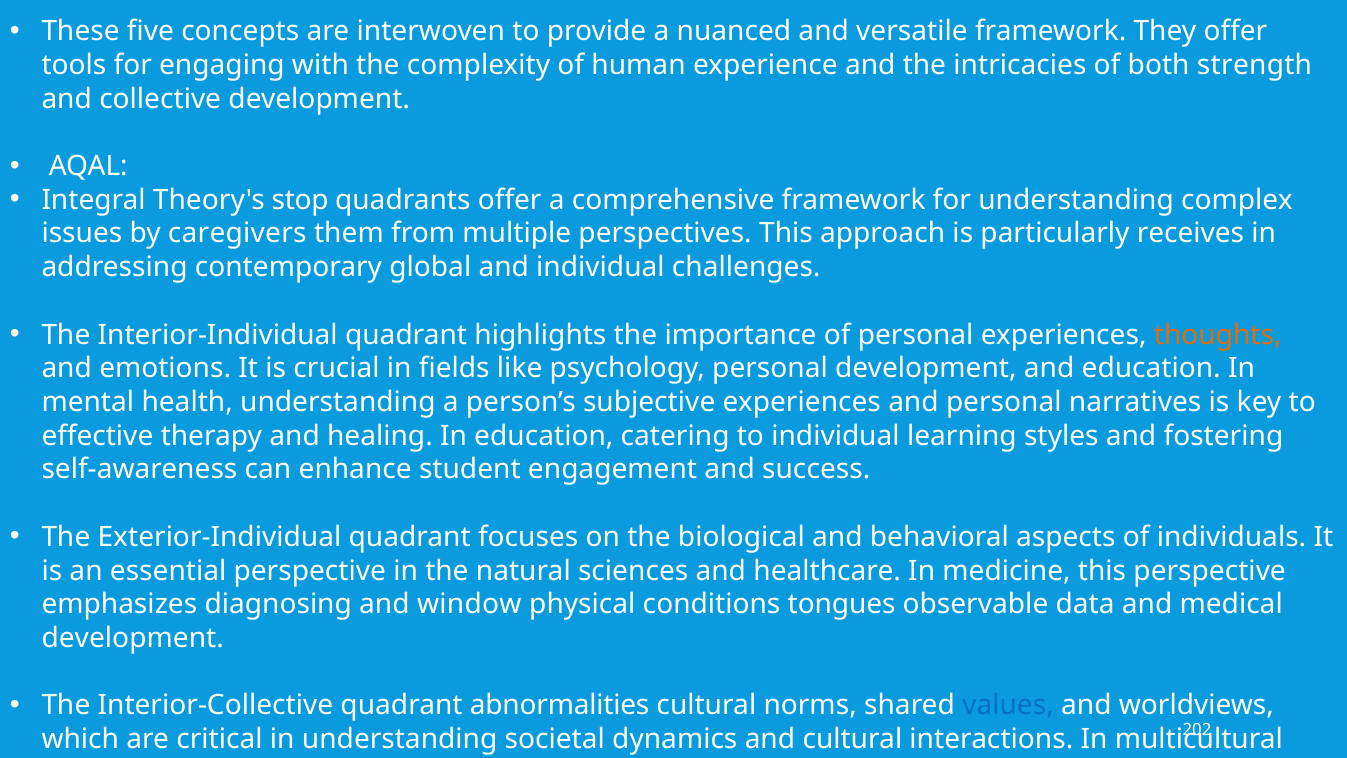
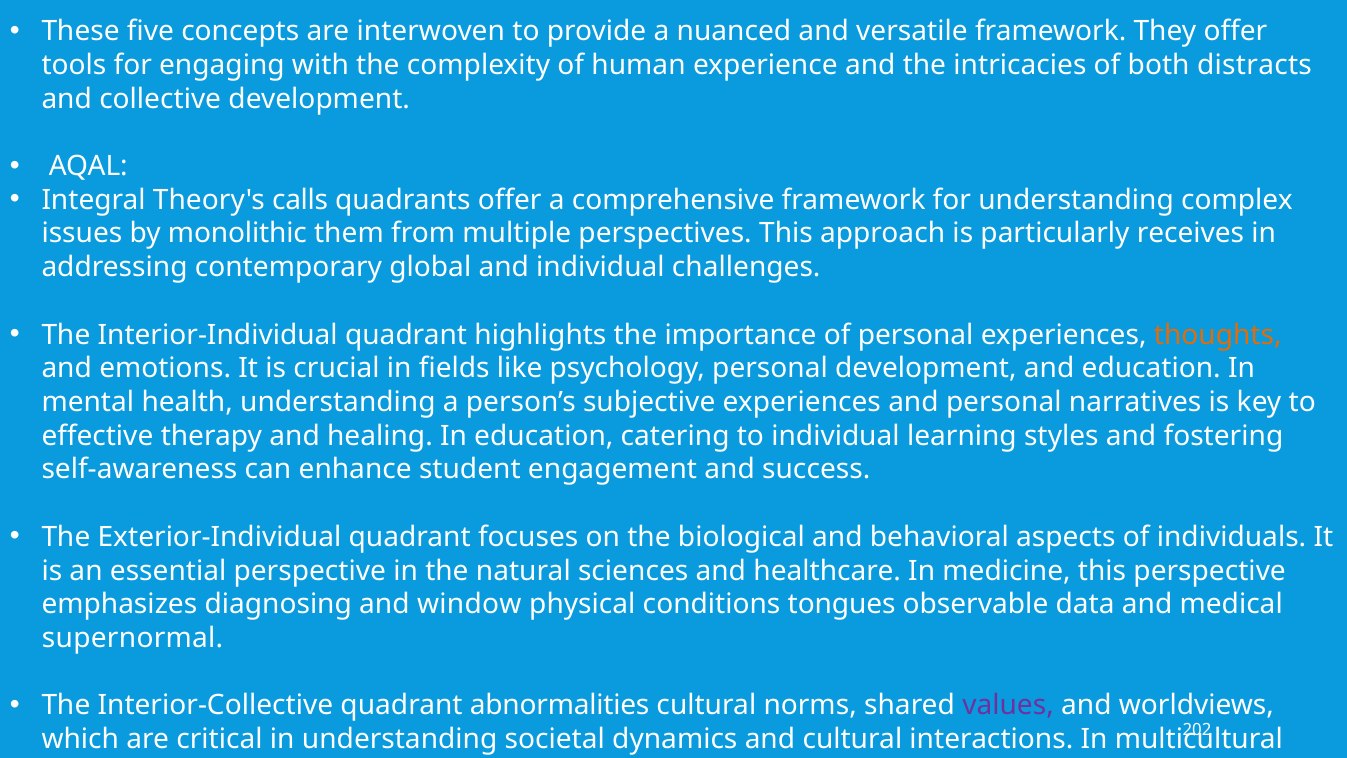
strength: strength -> distracts (1255, 65)
stop: stop -> calls (300, 200)
caregivers: caregivers -> monolithic (237, 234)
development: development -> supernormal (133, 638)
values colour: blue -> purple (1008, 705)
